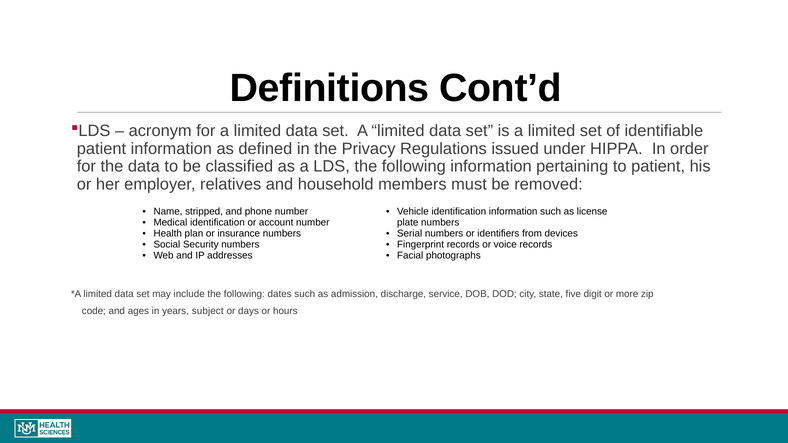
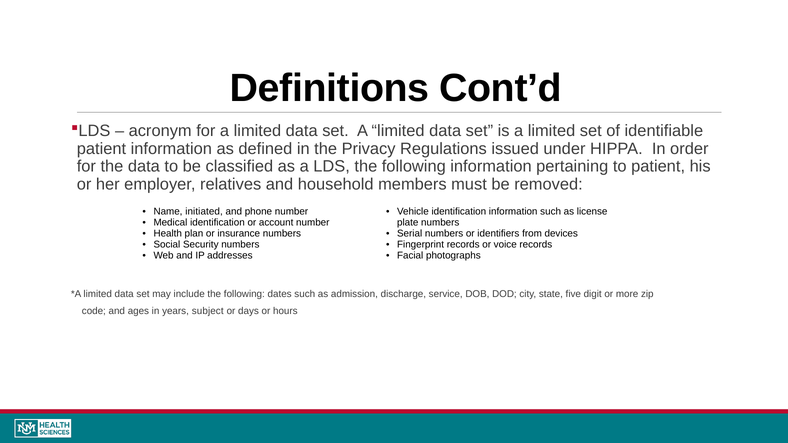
stripped: stripped -> initiated (204, 212)
